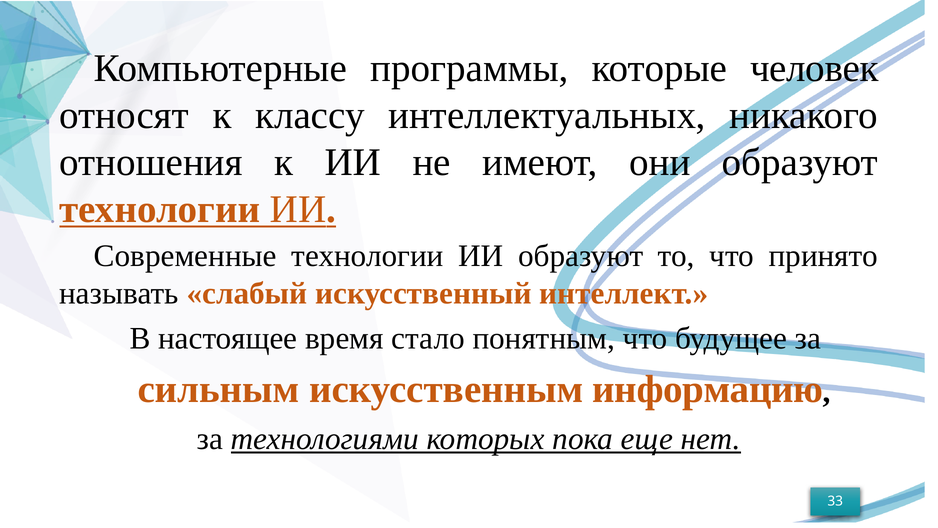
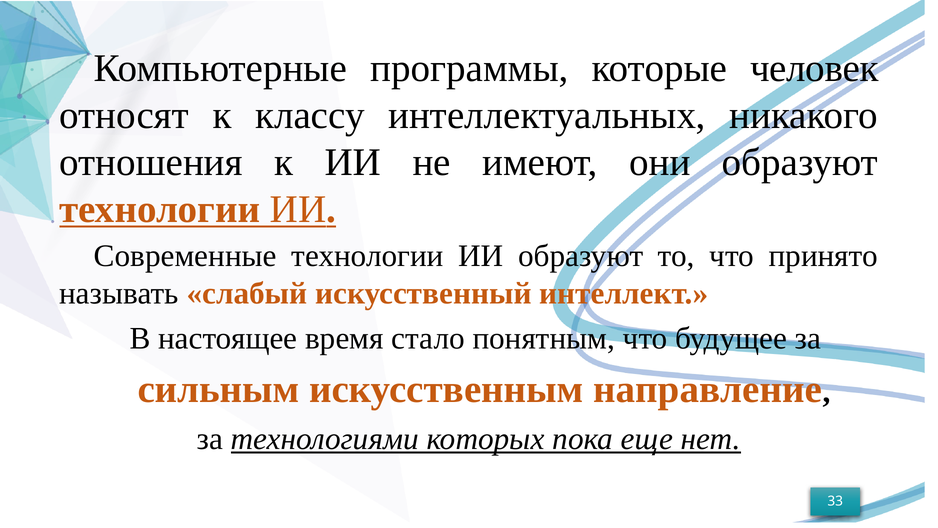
информацию: информацию -> направление (708, 389)
